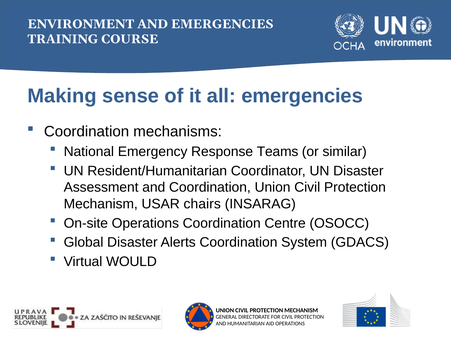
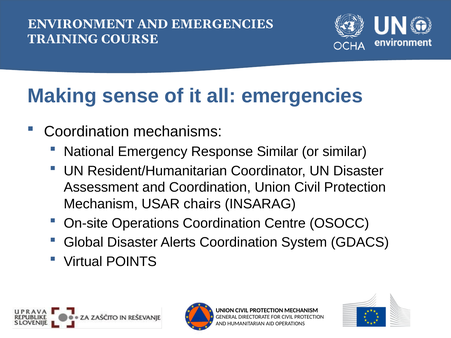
Response Teams: Teams -> Similar (278, 152)
WOULD: WOULD -> POINTS (131, 262)
